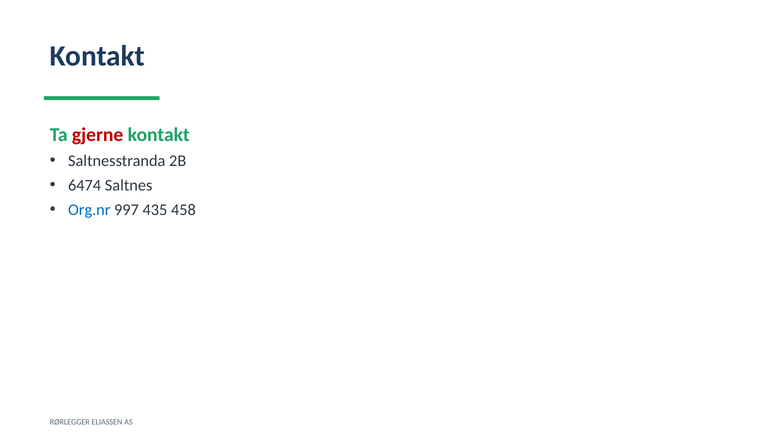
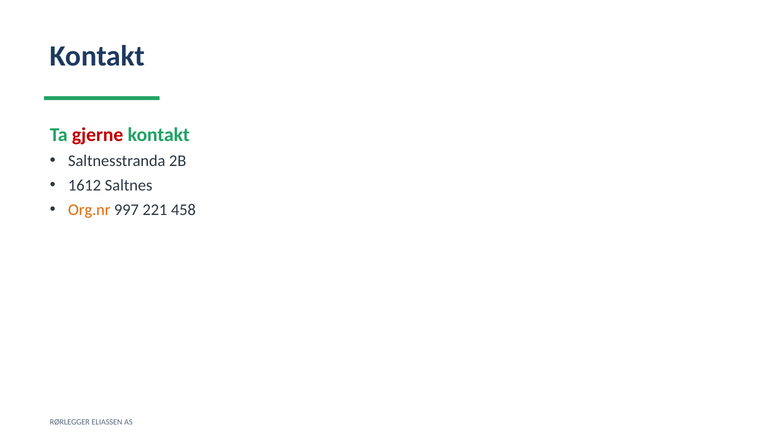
6474: 6474 -> 1612 (85, 185)
Org.nr colour: blue -> orange (89, 210)
435: 435 -> 221 (155, 210)
